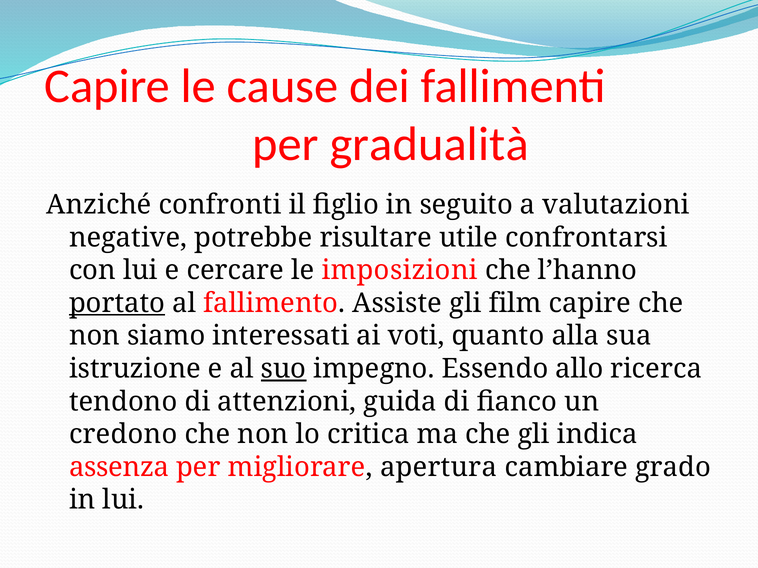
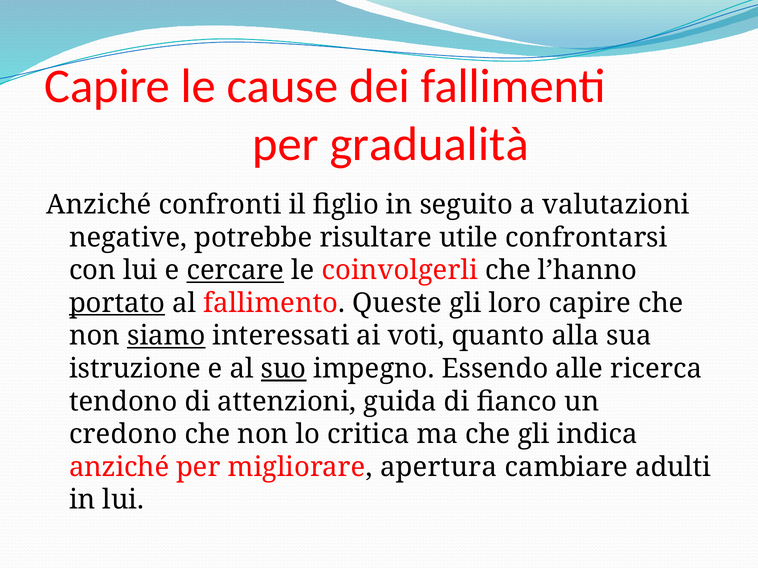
cercare underline: none -> present (235, 271)
imposizioni: imposizioni -> coinvolgerli (400, 271)
Assiste: Assiste -> Queste (397, 303)
film: film -> loro (515, 303)
siamo underline: none -> present (166, 336)
allo: allo -> alle (579, 369)
assenza: assenza -> anziché (119, 468)
grado: grado -> adulti (673, 468)
